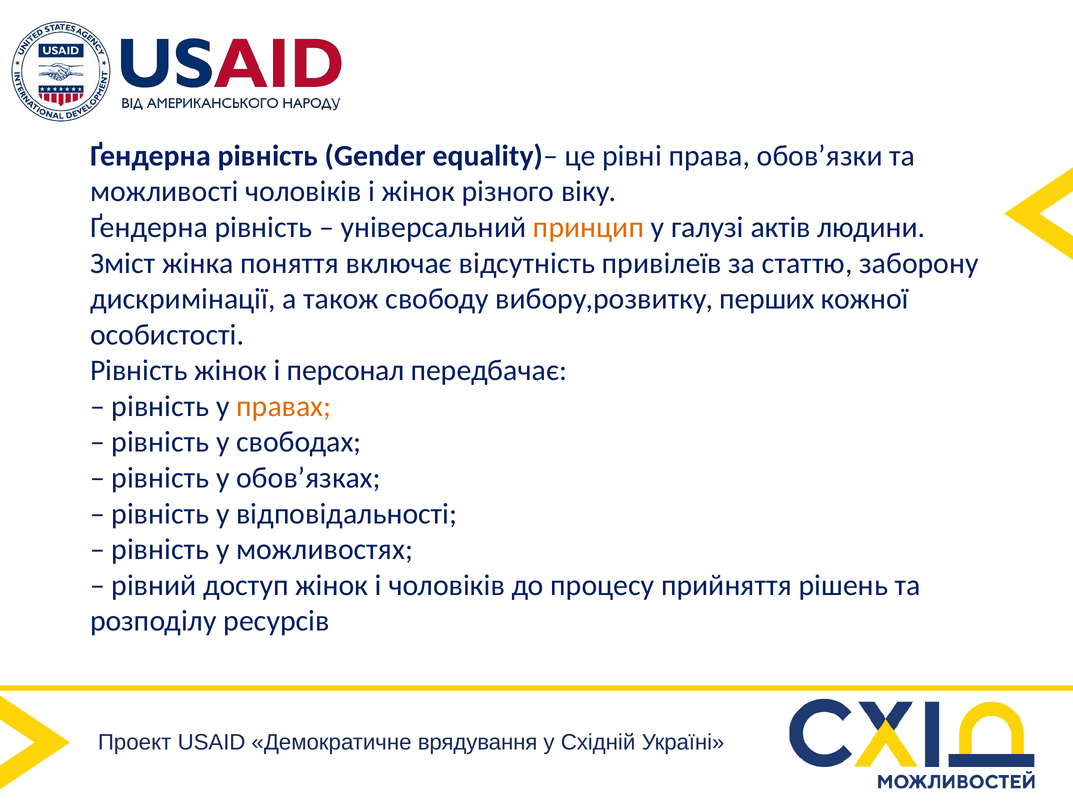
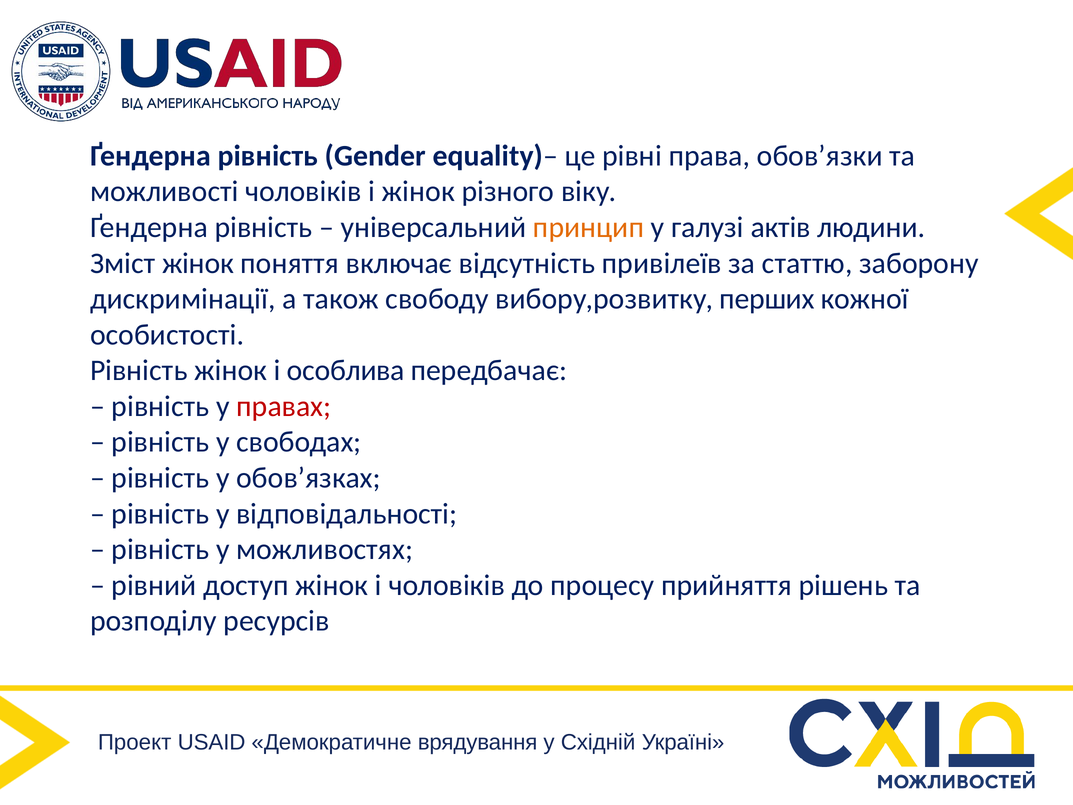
Зміст жінка: жінка -> жінок (198, 263)
персонал: персонал -> особлива (346, 370)
правах colour: orange -> red (284, 406)
